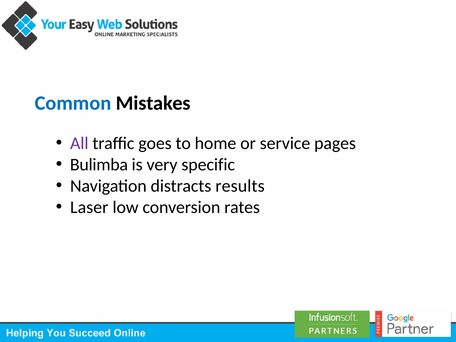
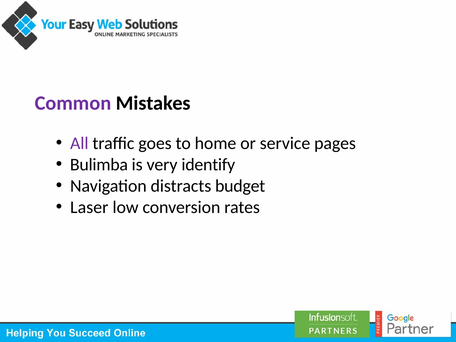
Common colour: blue -> purple (73, 103)
specific: specific -> identify (208, 165)
results: results -> budget (240, 186)
